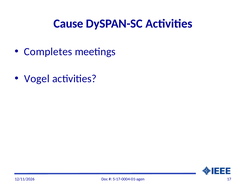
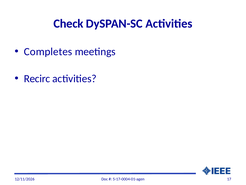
Cause: Cause -> Check (68, 24)
Vogel: Vogel -> Recirc (37, 78)
